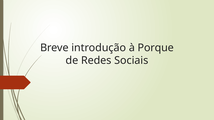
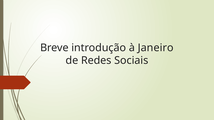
Porque: Porque -> Janeiro (156, 48)
